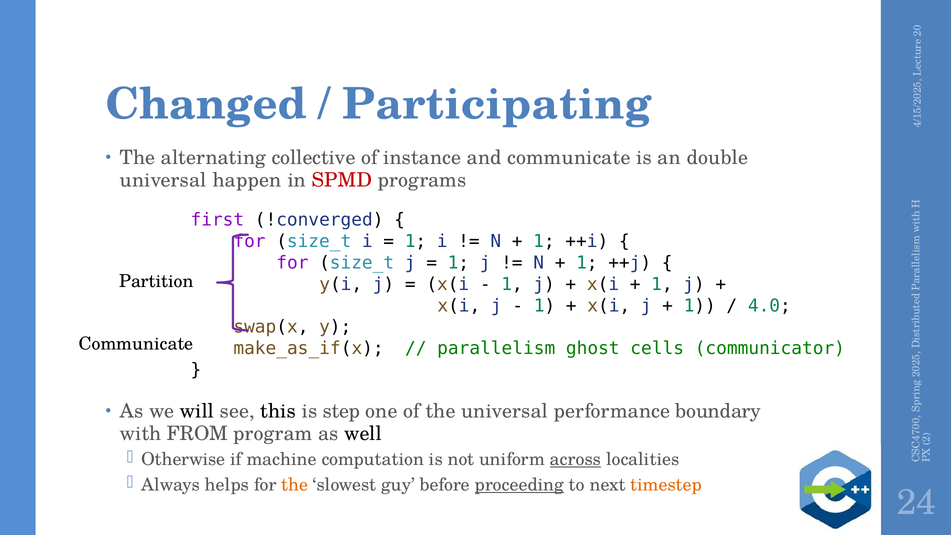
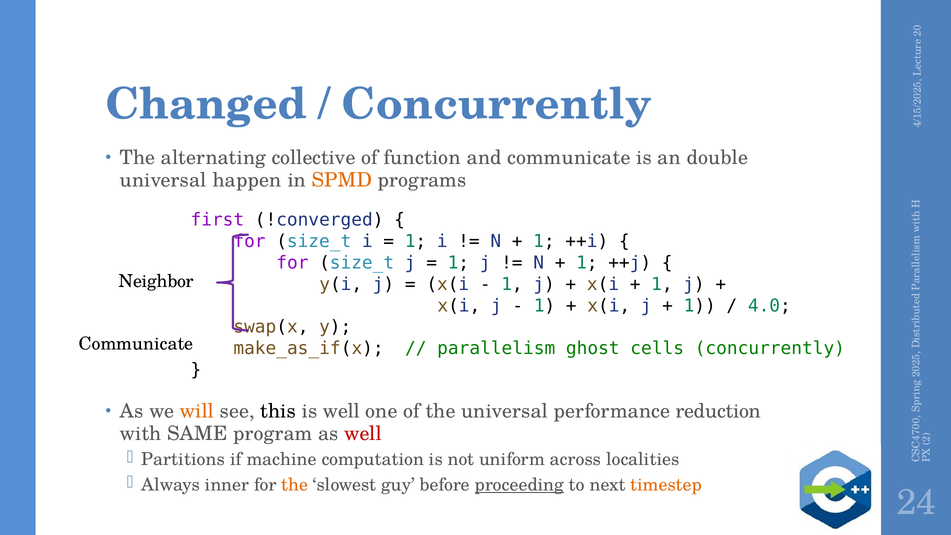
Participating: Participating -> Concurrently (497, 105)
instance: instance -> function (422, 158)
SPMD colour: red -> orange (342, 180)
Partition: Partition -> Neighbor (156, 281)
cells communicator: communicator -> concurrently (770, 348)
will colour: black -> orange (197, 411)
is step: step -> well (341, 411)
boundary: boundary -> reduction (718, 411)
FROM: FROM -> SAME (197, 434)
well colour: black -> red (363, 434)
Otherwise: Otherwise -> Partitions (183, 459)
across underline: present -> none (576, 459)
helps: helps -> inner (227, 485)
